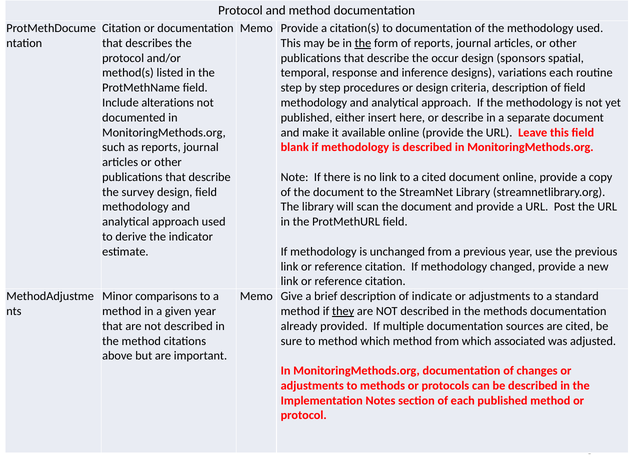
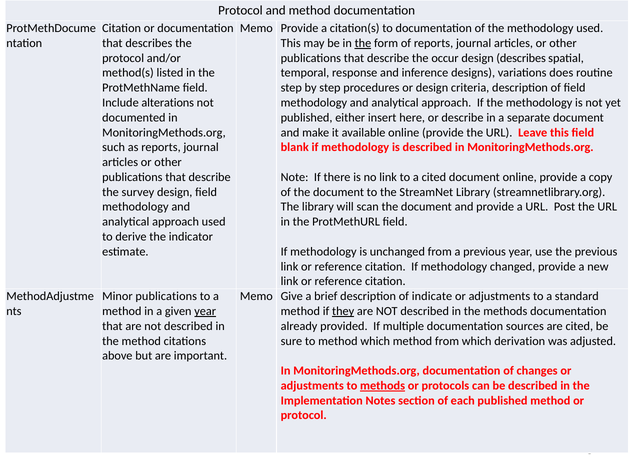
design sponsors: sponsors -> describes (521, 58)
variations each: each -> does (561, 73)
Minor comparisons: comparisons -> publications (166, 297)
year underline: none -> present (205, 312)
associated: associated -> derivation (520, 341)
methods underline: none -> present (383, 386)
